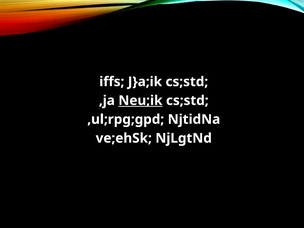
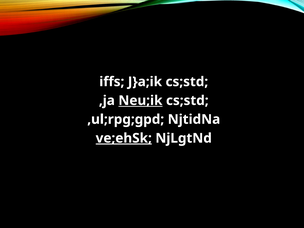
ve;ehSk underline: none -> present (124, 138)
